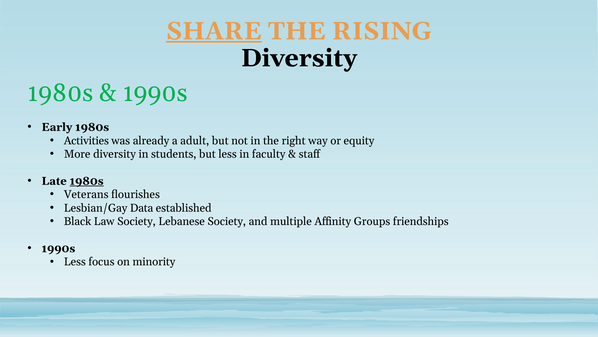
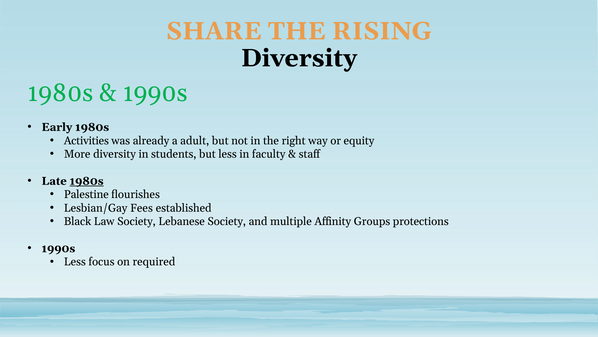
SHARE underline: present -> none (214, 31)
Veterans: Veterans -> Palestine (86, 194)
Data: Data -> Fees (141, 208)
friendships: friendships -> protections (421, 221)
minority: minority -> required (154, 261)
